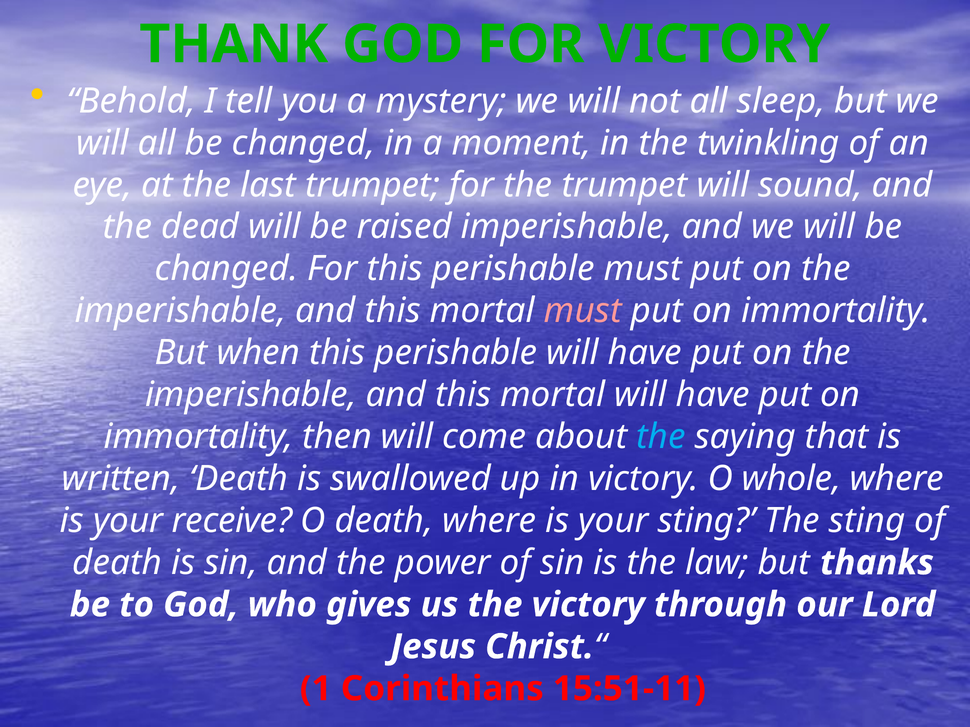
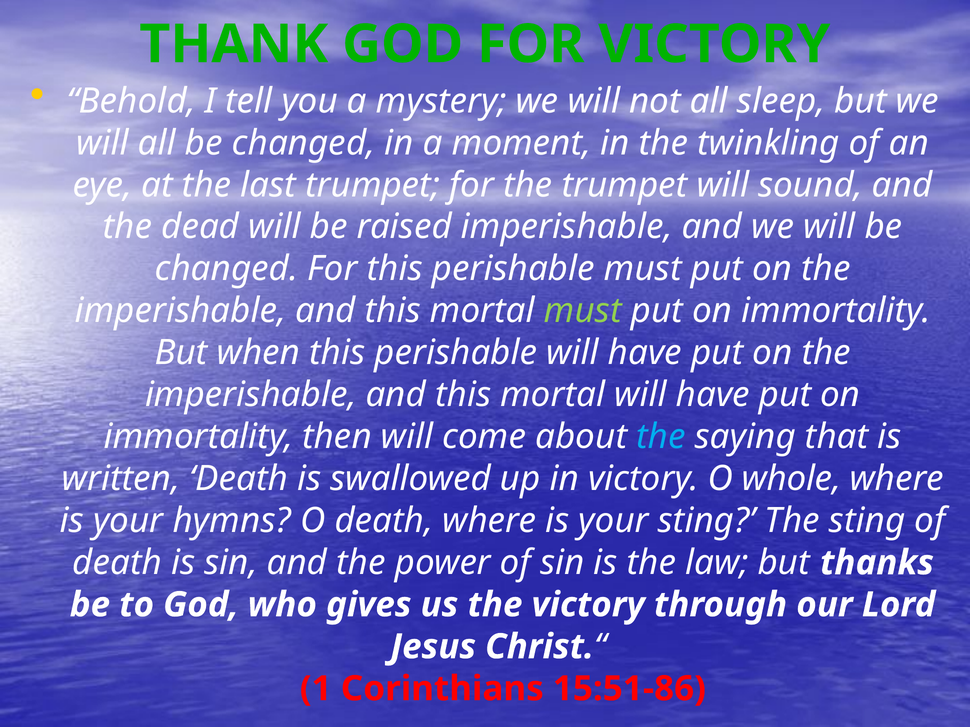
must colour: pink -> light green (583, 311)
receive: receive -> hymns (232, 521)
15:51-11: 15:51-11 -> 15:51-86 (629, 689)
